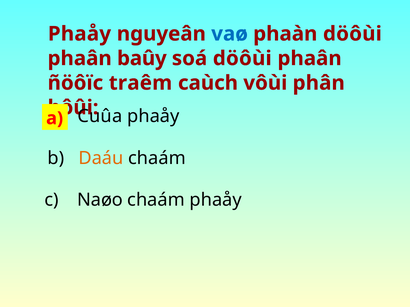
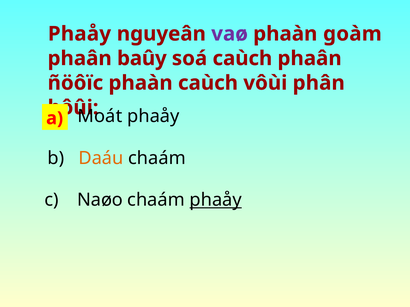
vaø colour: blue -> purple (230, 34)
phaàn döôùi: döôùi -> goàm (352, 34)
soá döôùi: döôùi -> caùch (242, 58)
ñöôïc traêm: traêm -> phaàn (141, 83)
Cuûa: Cuûa -> Moát (100, 116)
phaåy underline: none -> present (216, 200)
